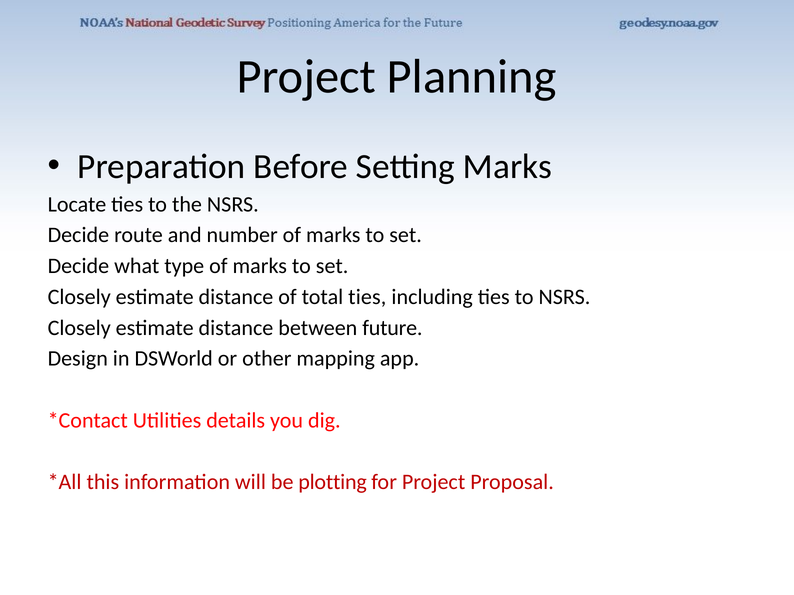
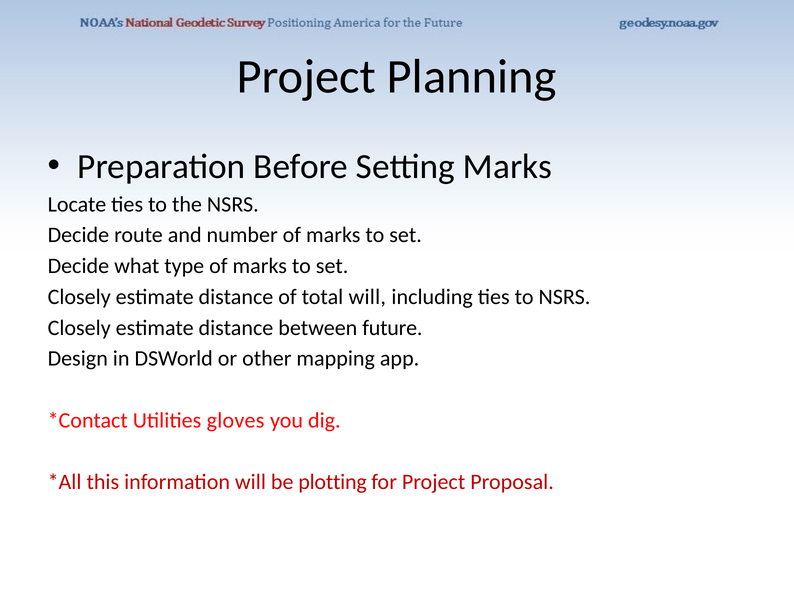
total ties: ties -> will (367, 297)
details: details -> gloves (236, 421)
